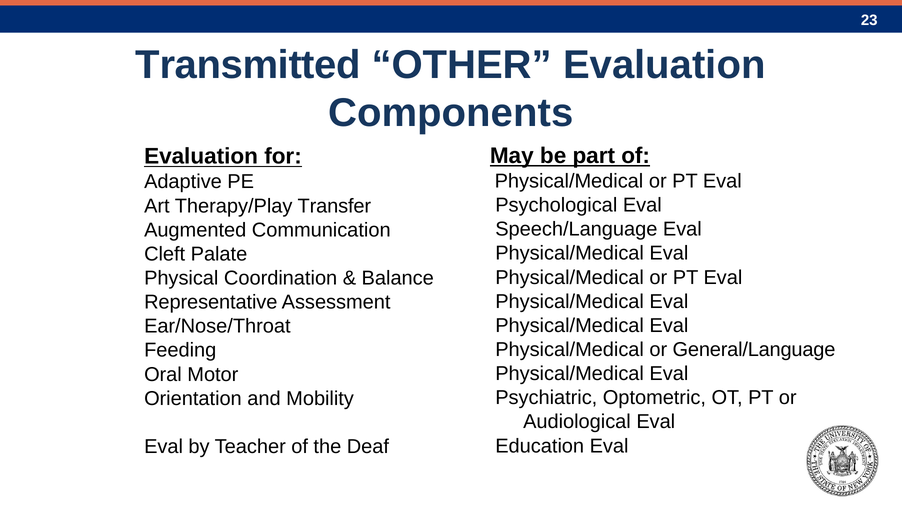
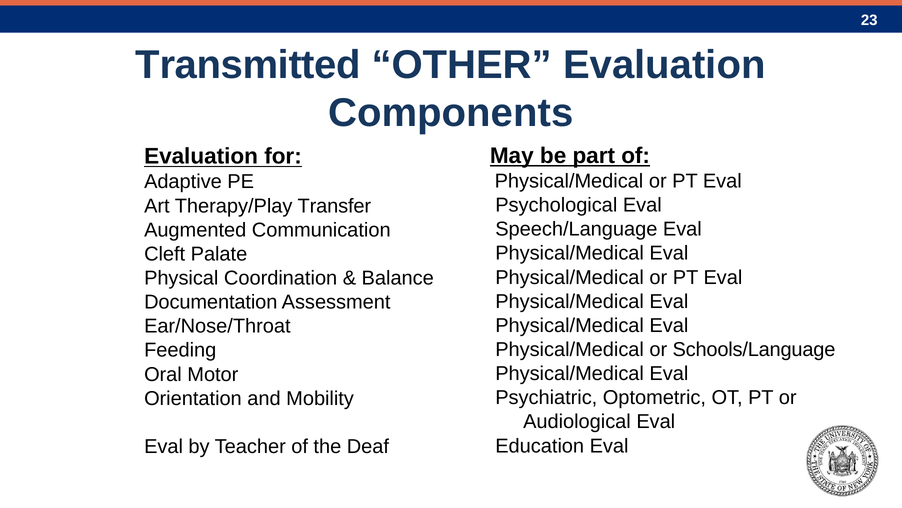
Representative: Representative -> Documentation (211, 302)
General/Language: General/Language -> Schools/Language (754, 349)
